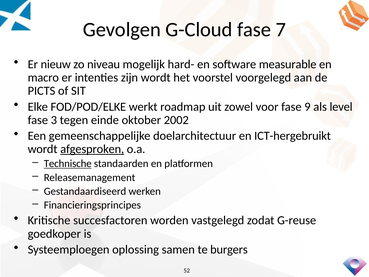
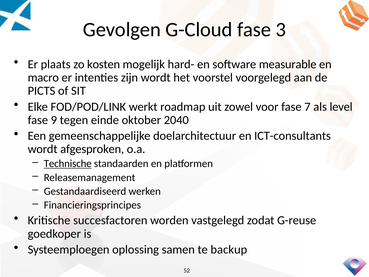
7: 7 -> 3 (281, 30)
nieuw: nieuw -> plaats (56, 64)
niveau: niveau -> kosten (104, 64)
FOD/POD/ELKE: FOD/POD/ELKE -> FOD/POD/LINK (88, 107)
9: 9 -> 7 (307, 107)
3: 3 -> 9 (54, 120)
2002: 2002 -> 2040 (176, 120)
ICT-hergebruikt: ICT-hergebruikt -> ICT-consultants (293, 136)
afgesproken underline: present -> none (92, 149)
burgers: burgers -> backup (229, 249)
